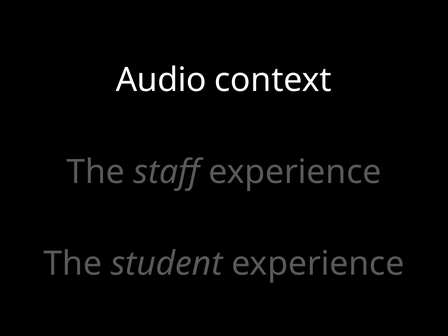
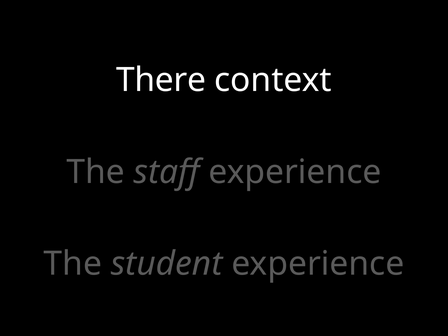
Audio: Audio -> There (161, 80)
